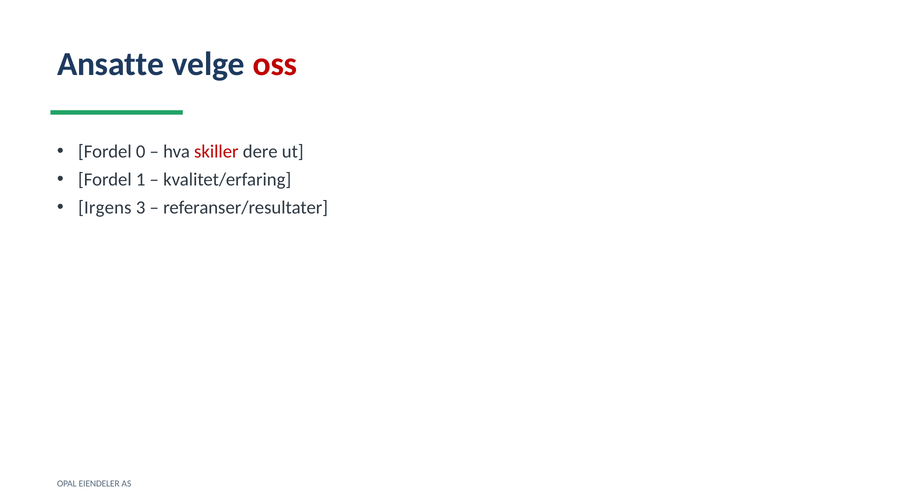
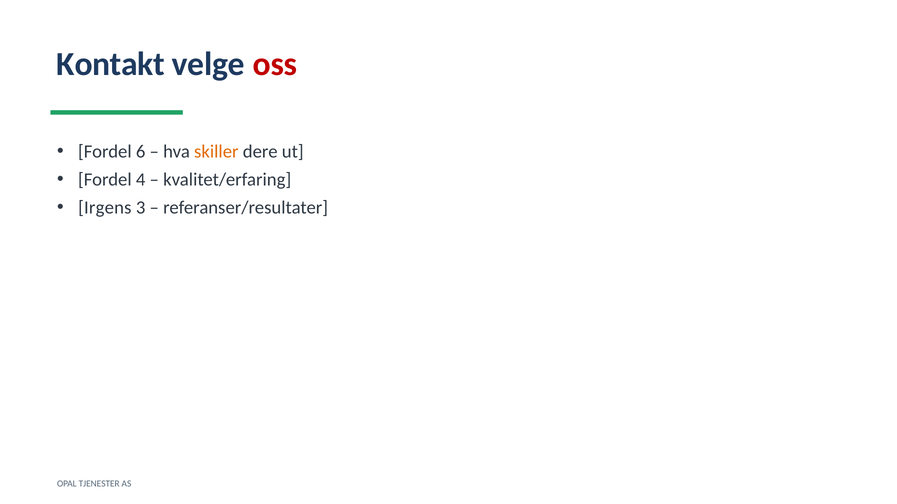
Ansatte: Ansatte -> Kontakt (111, 64)
0: 0 -> 6 (141, 152)
skiller colour: red -> orange (216, 152)
1: 1 -> 4 (141, 180)
EIENDELER: EIENDELER -> TJENESTER (99, 484)
